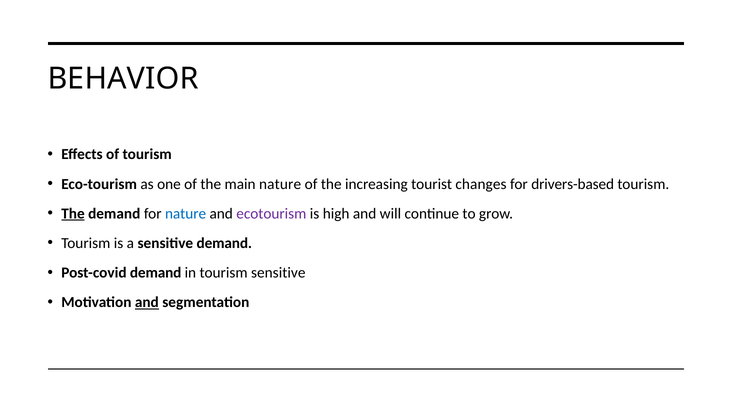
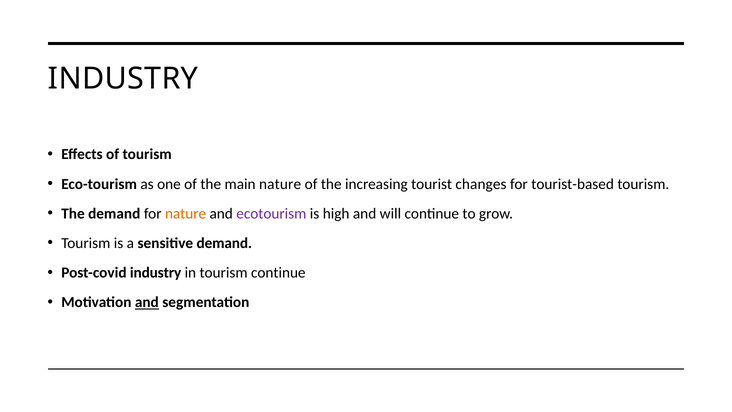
BEHAVIOR: BEHAVIOR -> INDUSTRY (123, 79)
drivers-based: drivers-based -> tourist-based (573, 184)
The underline: present -> none (73, 213)
nature colour: blue -> orange (186, 213)
Post-covid demand: demand -> industry (156, 273)
tourism sensitive: sensitive -> continue (278, 273)
